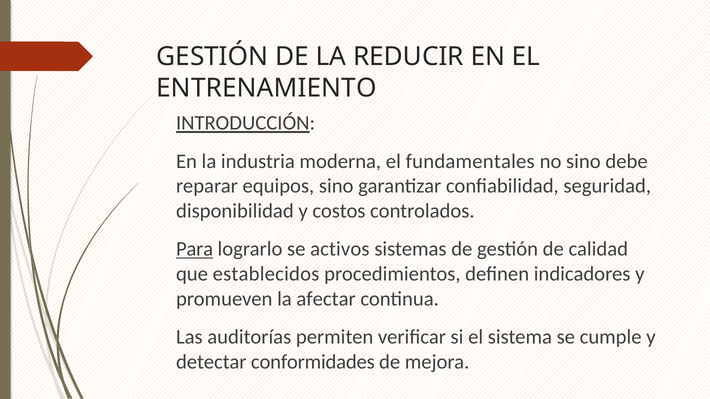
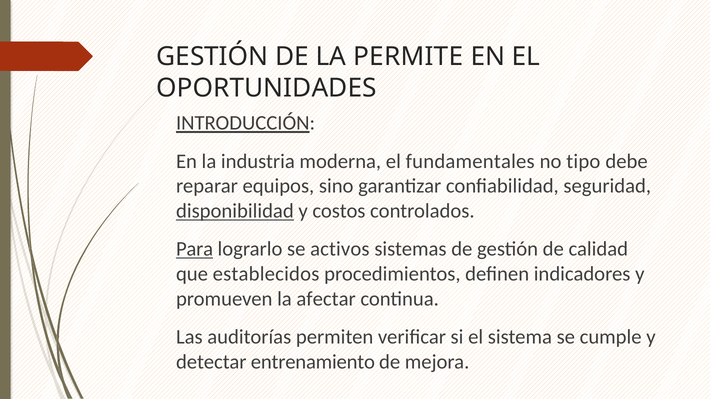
REDUCIR: REDUCIR -> PERMITE (408, 57)
ENTRENAMIENTO: ENTRENAMIENTO -> OPORTUNIDADES (266, 88)
no sino: sino -> tipo (583, 161)
disponibilidad underline: none -> present (235, 211)
conformidades: conformidades -> entrenamiento (313, 362)
